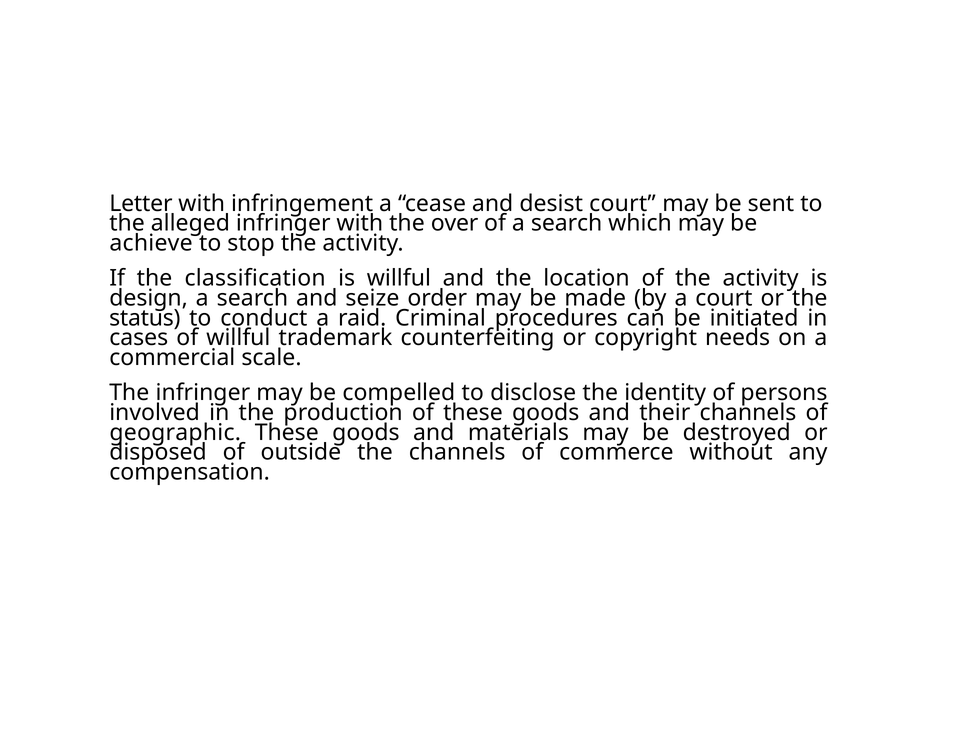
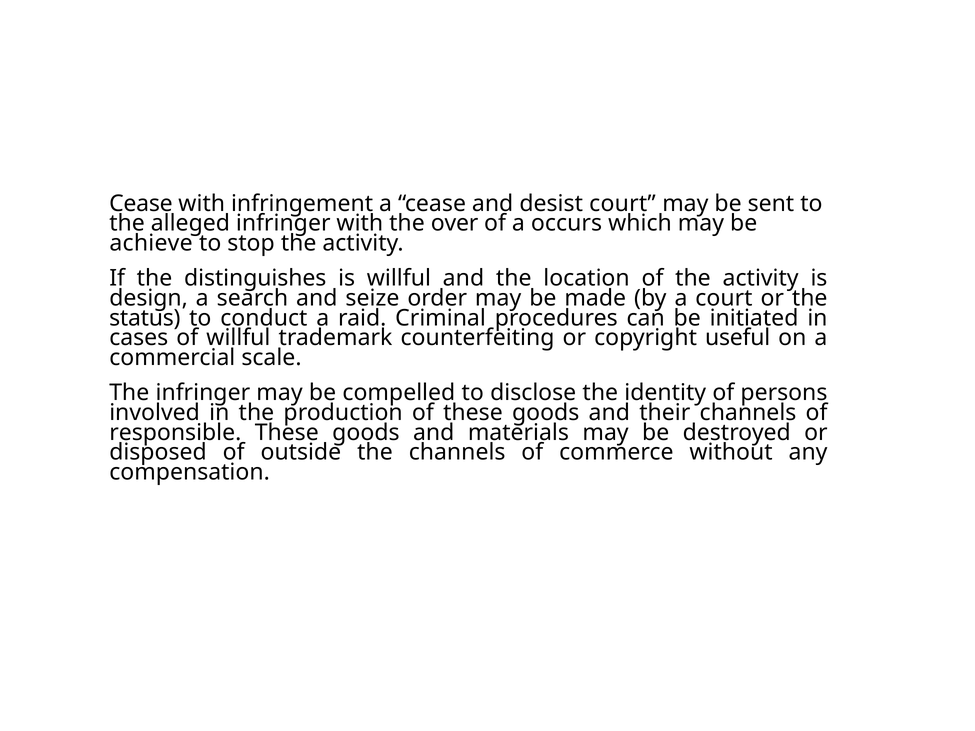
Letter: Letter -> Cease (141, 204)
of a search: search -> occurs (567, 223)
classification: classification -> distinguishes (255, 278)
needs: needs -> useful (738, 338)
geographic: geographic -> responsible (175, 433)
